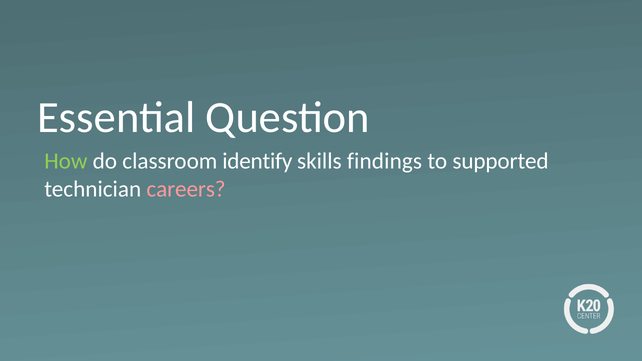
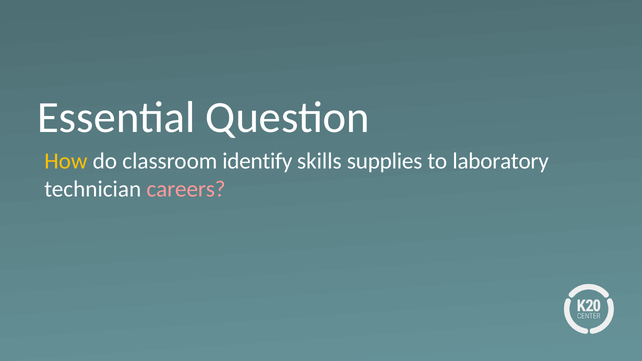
How colour: light green -> yellow (66, 161)
findings: findings -> supplies (385, 161)
supported: supported -> laboratory (501, 161)
